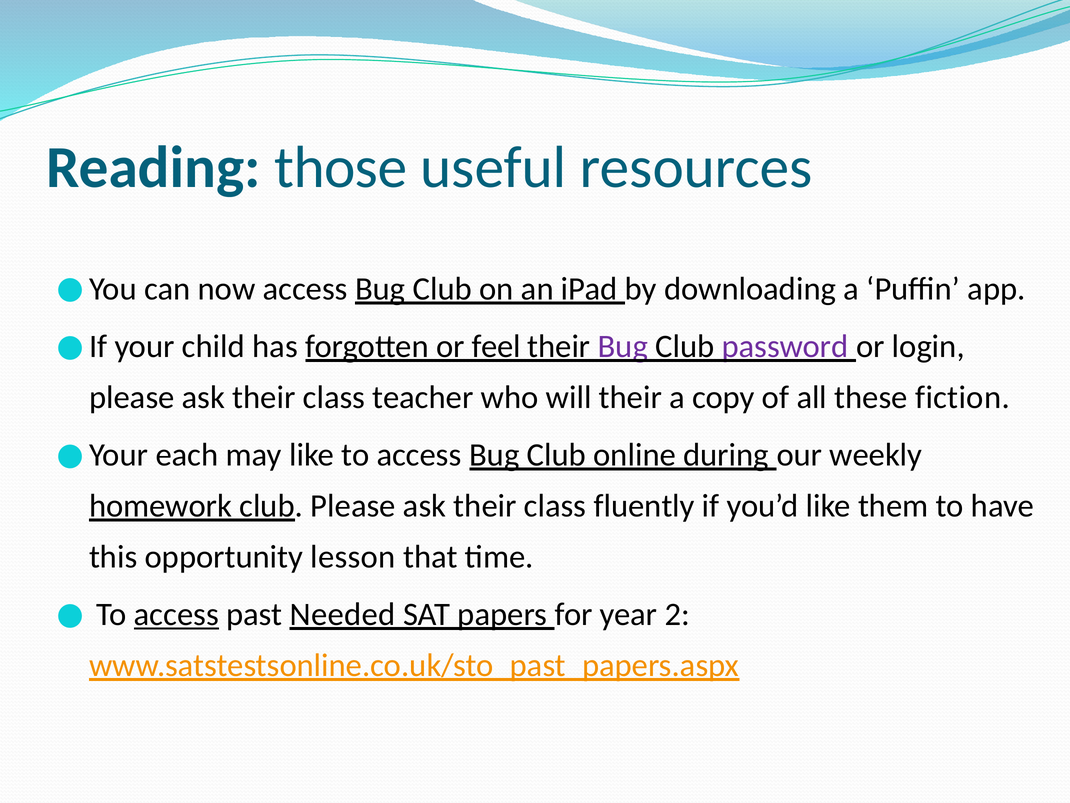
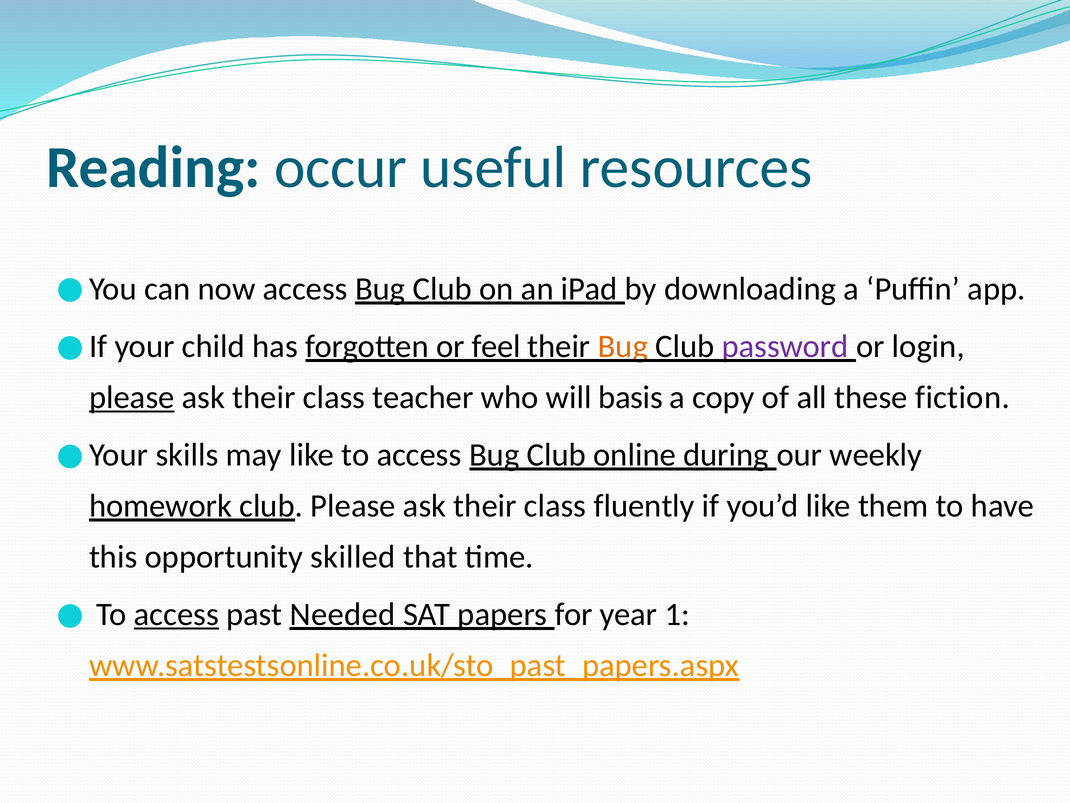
those: those -> occur (341, 167)
Bug colour: purple -> orange (623, 346)
please underline: none -> present (132, 397)
will their: their -> basis (631, 397)
each: each -> skills (187, 455)
lesson: lesson -> skilled (353, 557)
2: 2 -> 1 (677, 614)
